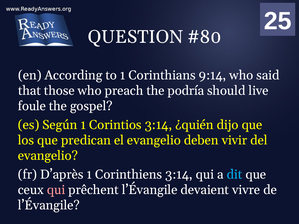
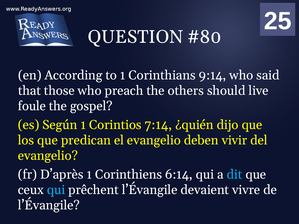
podría: podría -> others (186, 91)
Corintios 3:14: 3:14 -> 7:14 (158, 125)
Corinthiens 3:14: 3:14 -> 6:14 (179, 175)
qui colour: pink -> light blue (56, 190)
